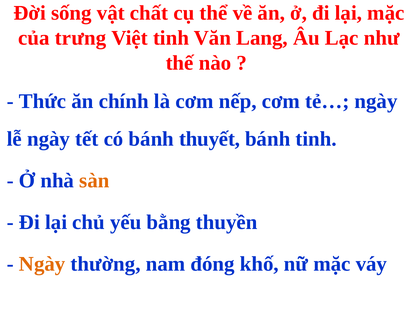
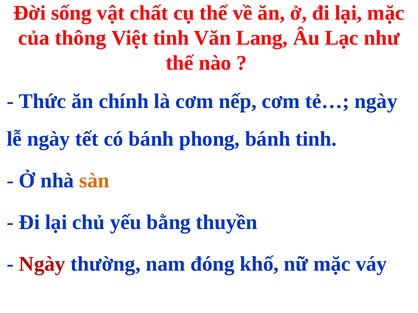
trưng: trưng -> thông (81, 38)
thuyết: thuyết -> phong (210, 139)
Ngày colour: orange -> red (42, 265)
